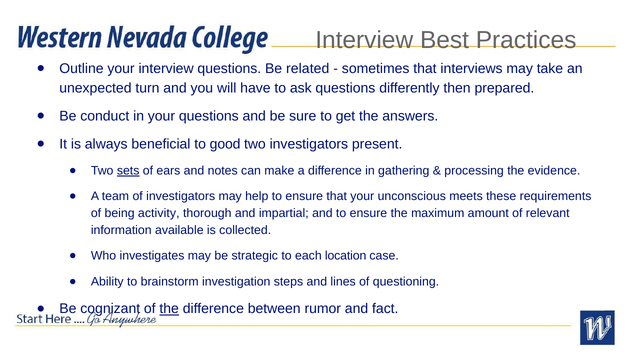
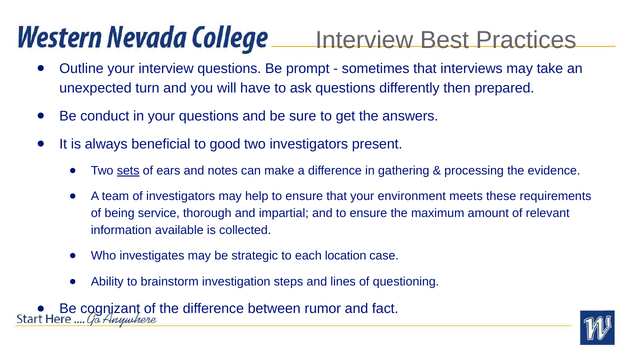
related: related -> prompt (308, 69)
unconscious: unconscious -> environment (412, 196)
activity: activity -> service (159, 213)
the underline: present -> none (169, 309)
